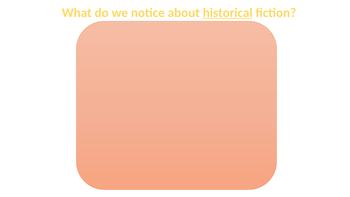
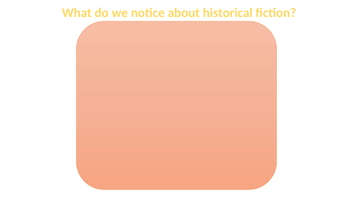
historical underline: present -> none (228, 13)
